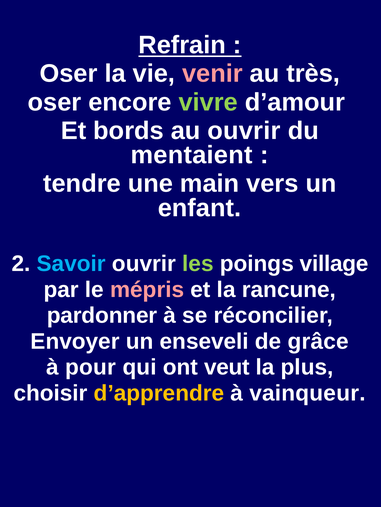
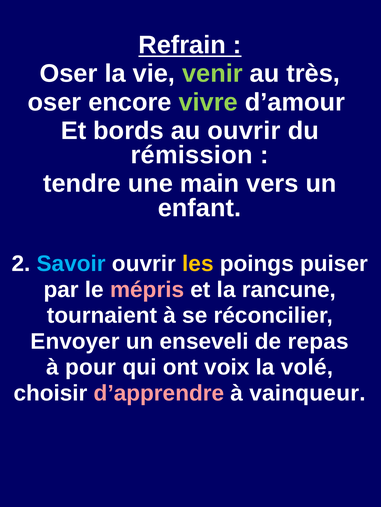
venir colour: pink -> light green (212, 74)
mentaient: mentaient -> rémission (192, 155)
les colour: light green -> yellow (198, 264)
village: village -> puiser (334, 264)
pardonner: pardonner -> tournaient (102, 316)
grâce: grâce -> repas (318, 342)
veut: veut -> voix (227, 368)
plus: plus -> volé (307, 368)
d’apprendre colour: yellow -> pink (159, 394)
